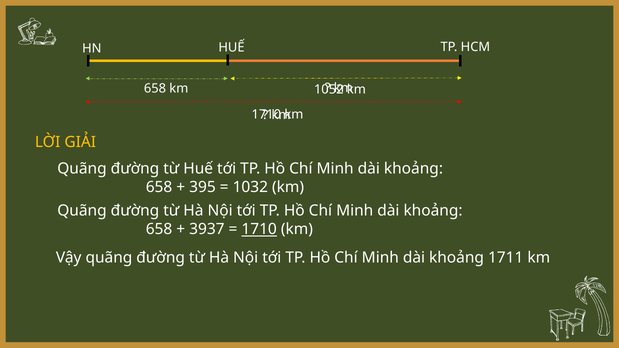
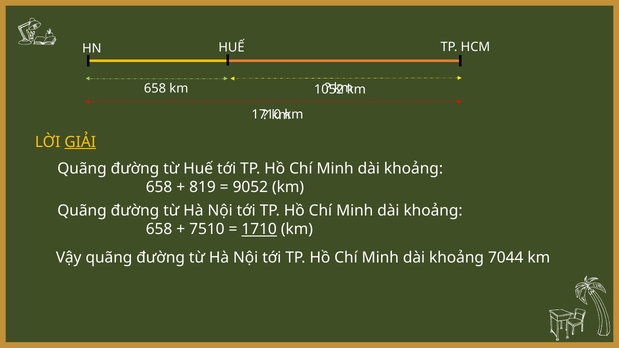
GIẢI underline: none -> present (80, 142)
395: 395 -> 819 (202, 187)
1032: 1032 -> 9052 (250, 187)
3937: 3937 -> 7510 (207, 229)
1711: 1711 -> 7044 (506, 258)
